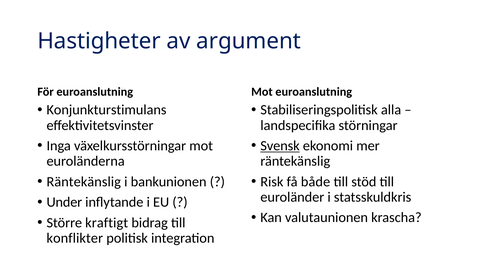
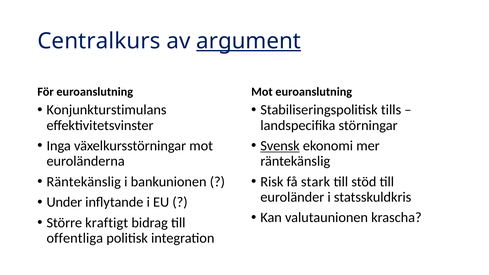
Hastigheter: Hastigheter -> Centralkurs (99, 41)
argument underline: none -> present (249, 41)
alla: alla -> tills (391, 110)
både: både -> stark (316, 182)
konflikter: konflikter -> offentliga (75, 238)
